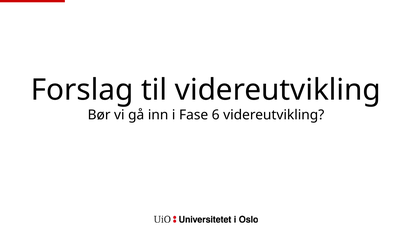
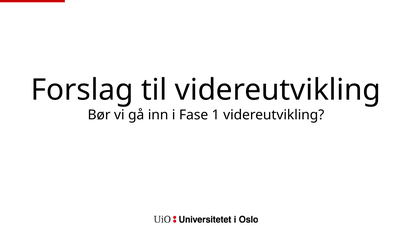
6: 6 -> 1 (216, 115)
